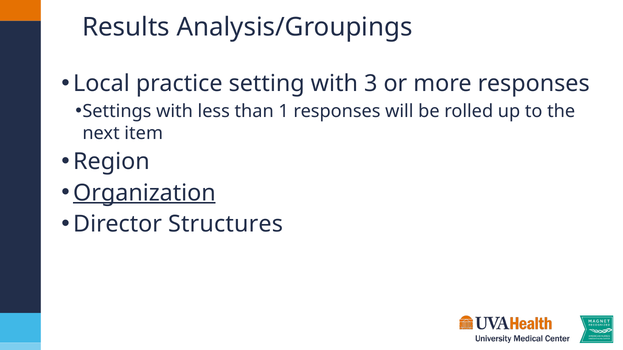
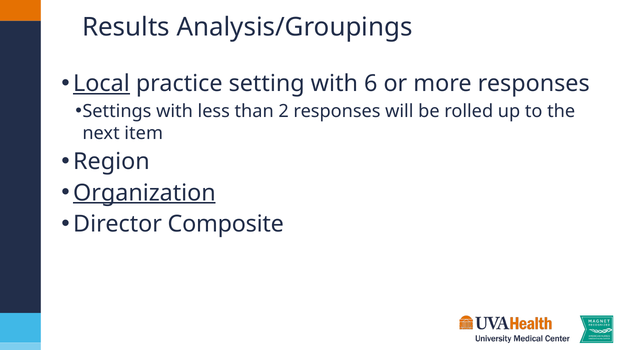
Local underline: none -> present (101, 84)
3: 3 -> 6 (371, 84)
1: 1 -> 2 (284, 111)
Structures: Structures -> Composite (226, 224)
